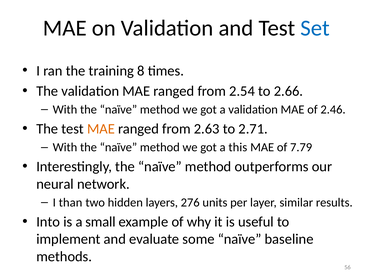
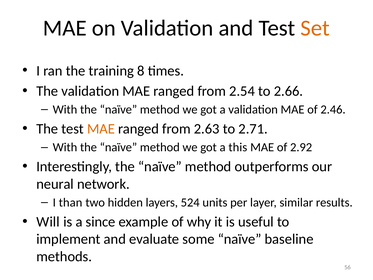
Set colour: blue -> orange (315, 28)
7.79: 7.79 -> 2.92 (301, 147)
276: 276 -> 524 (190, 202)
Into: Into -> Will (48, 222)
small: small -> since (101, 222)
